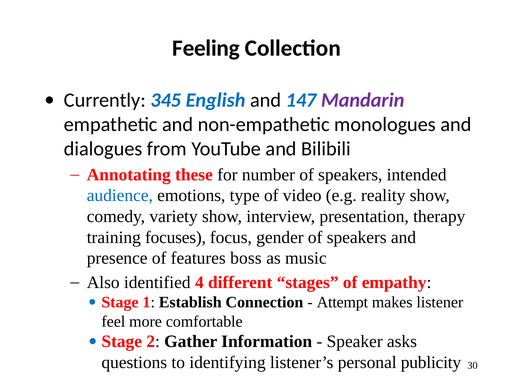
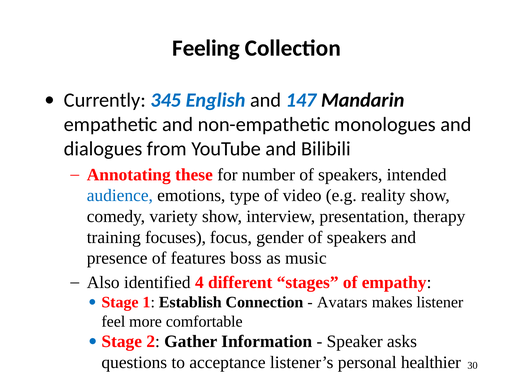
Mandarin colour: purple -> black (363, 100)
Attempt: Attempt -> Avatars (342, 303)
identifying: identifying -> acceptance (227, 363)
publicity: publicity -> healthier (431, 363)
